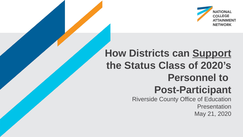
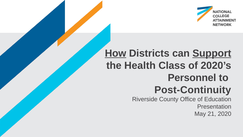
How underline: none -> present (116, 53)
Status: Status -> Health (140, 65)
Post-Participant: Post-Participant -> Post-Continuity (193, 90)
